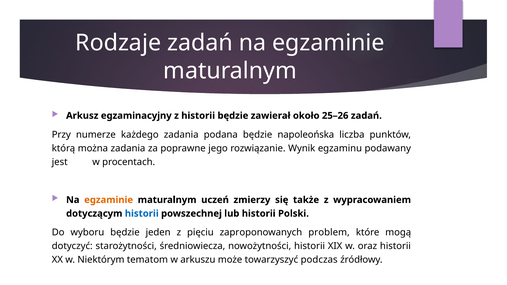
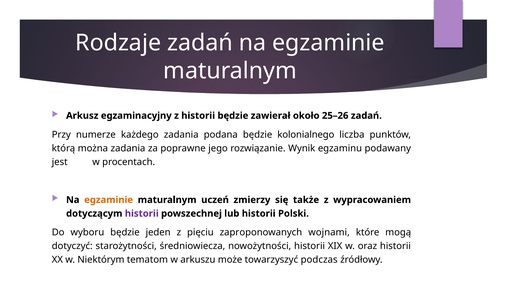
napoleońska: napoleońska -> kolonialnego (306, 135)
historii colour: blue -> purple (142, 214)
problem: problem -> wojnami (329, 233)
